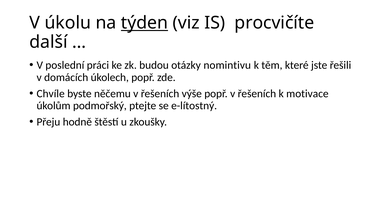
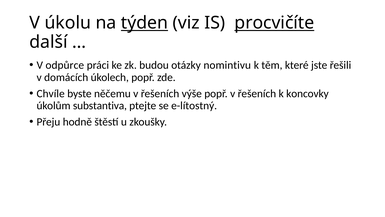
procvičíte underline: none -> present (274, 23)
poslední: poslední -> odpůrce (65, 65)
motivace: motivace -> koncovky (307, 93)
podmořský: podmořský -> substantiva (100, 105)
